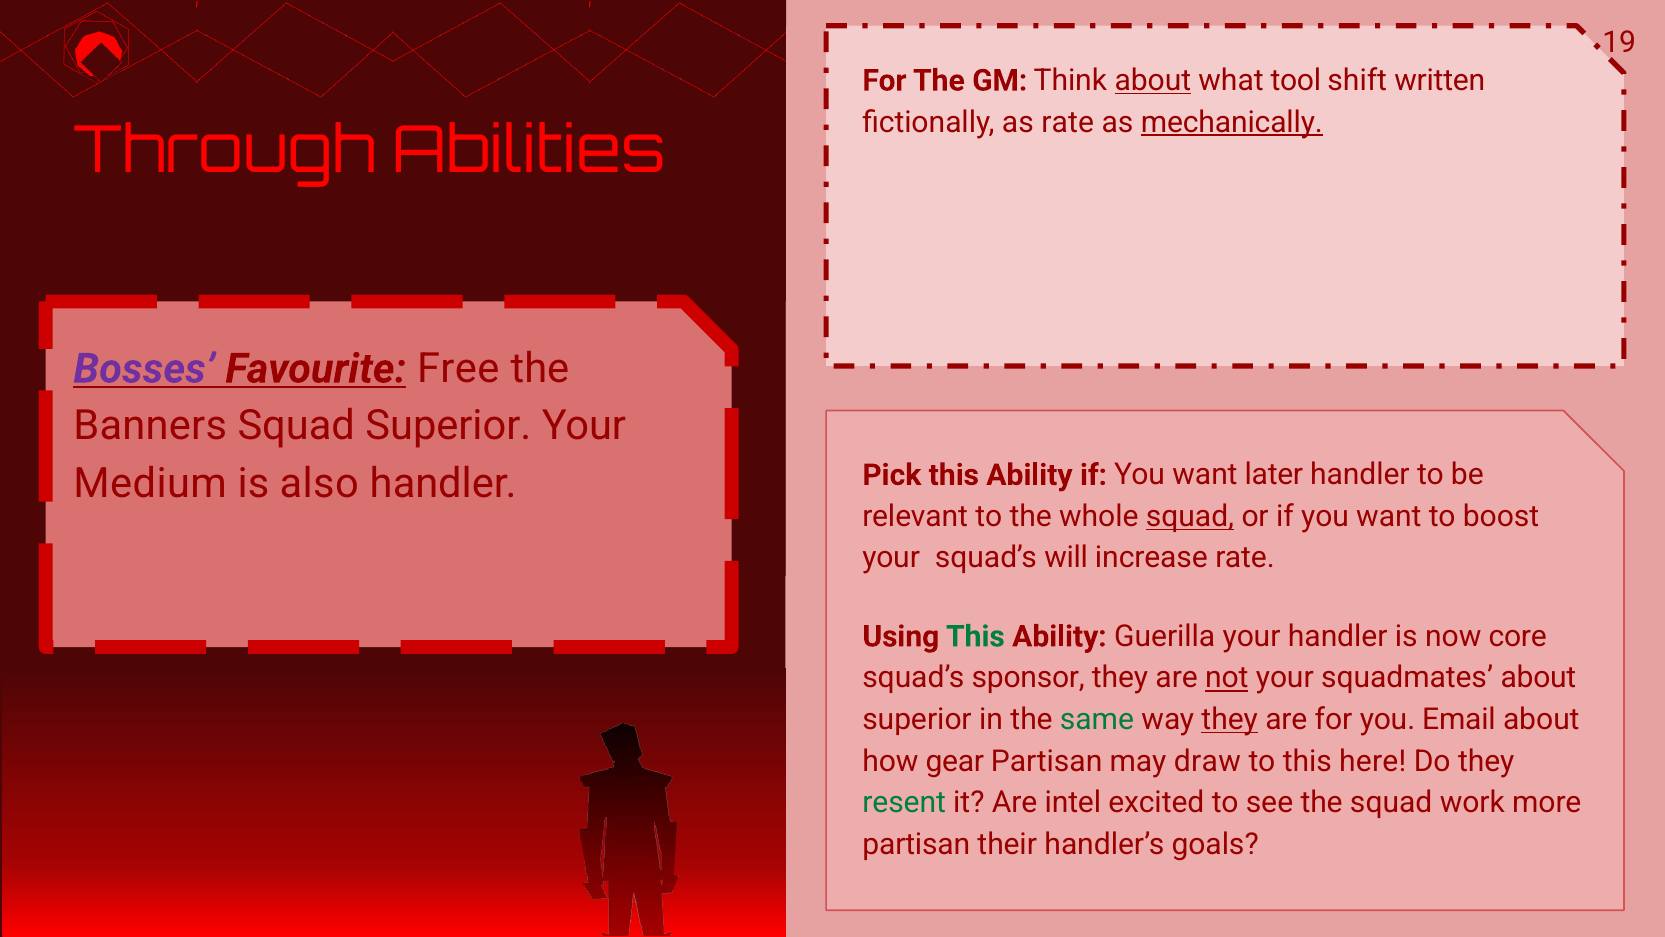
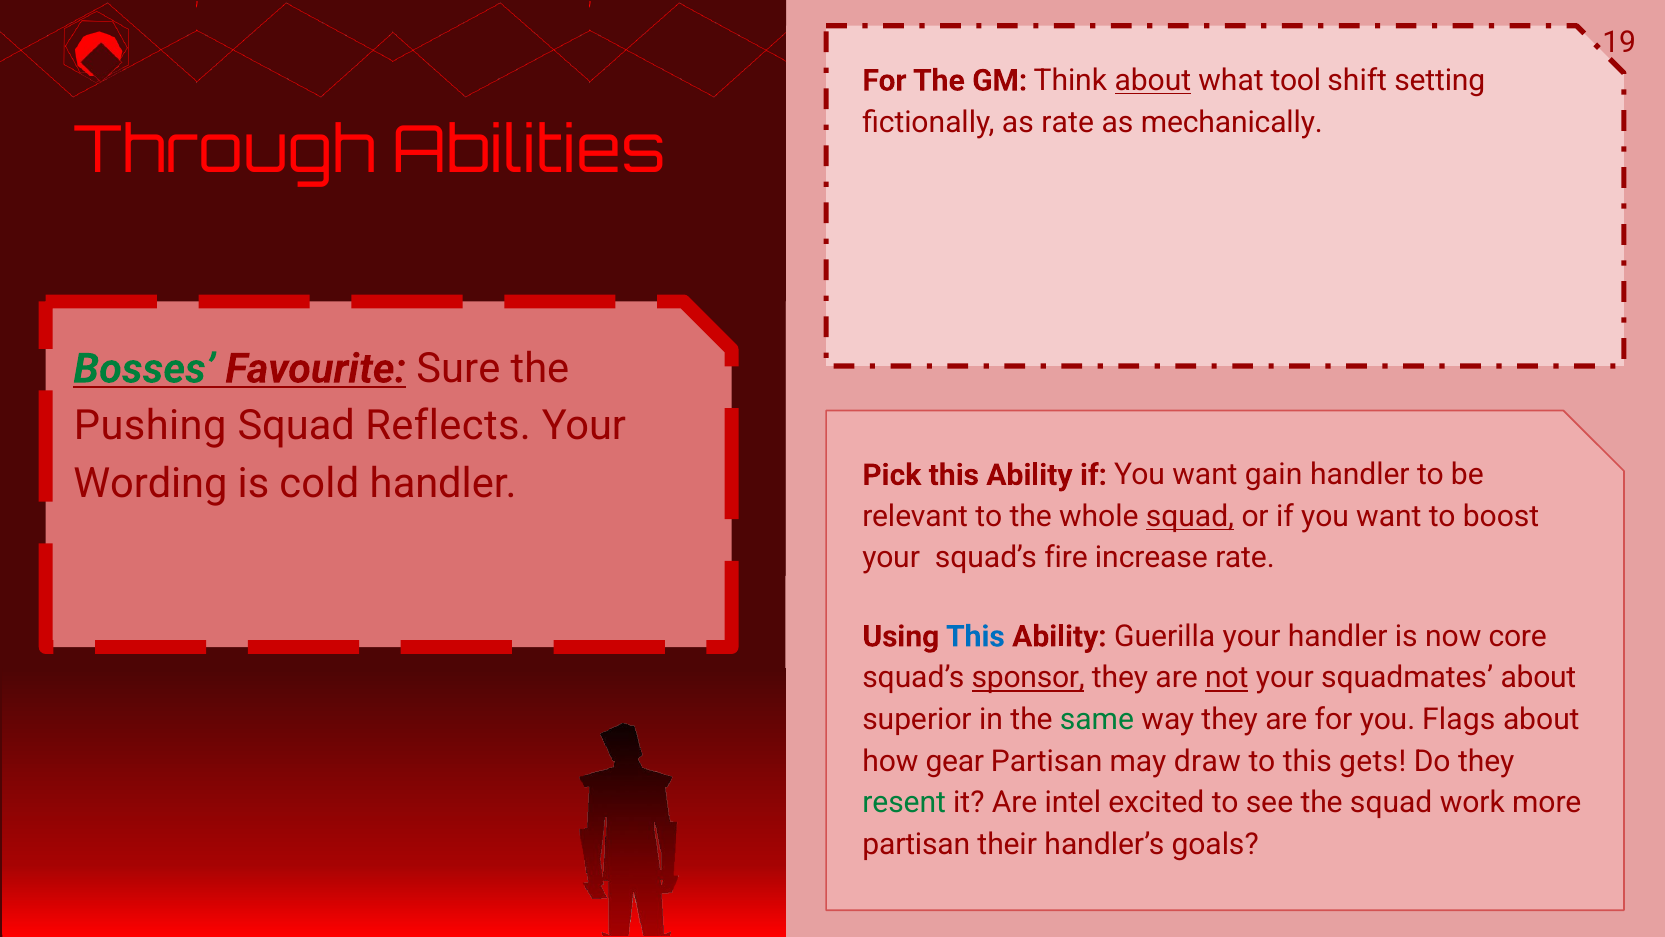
written: written -> setting (1440, 81)
mechanically underline: present -> none (1232, 122)
Bosses colour: purple -> green (144, 369)
Free: Free -> Sure (458, 369)
Banners: Banners -> Pushing (150, 426)
Squad Superior: Superior -> Reflects (448, 426)
Medium: Medium -> Wording (150, 483)
also: also -> cold (319, 483)
later: later -> gain (1274, 475)
will: will -> fire (1066, 558)
This colour: green -> blue (975, 636)
sponsor underline: none -> present (1028, 678)
they underline: present -> none (1230, 719)
Email: Email -> Flags (1459, 719)
here: here -> gets (1373, 761)
